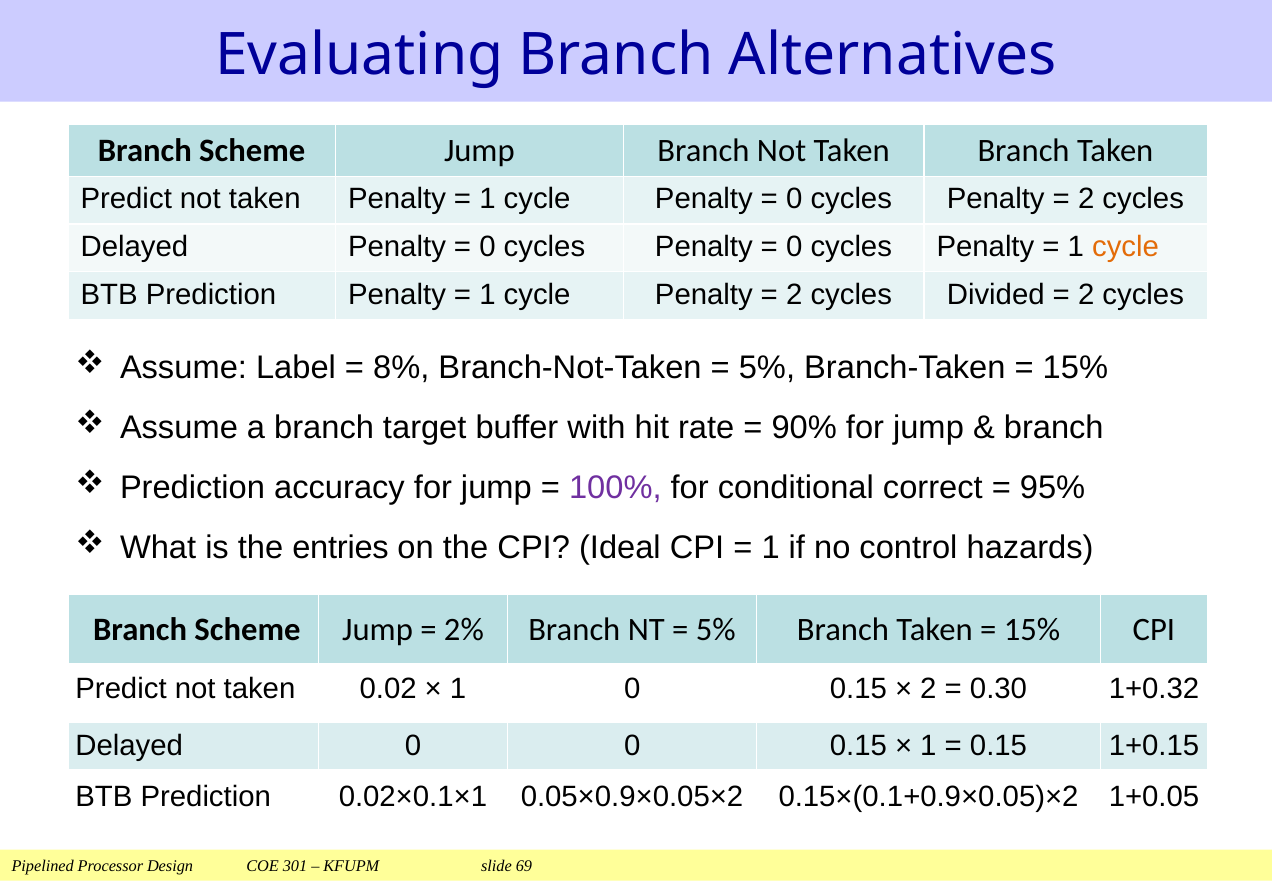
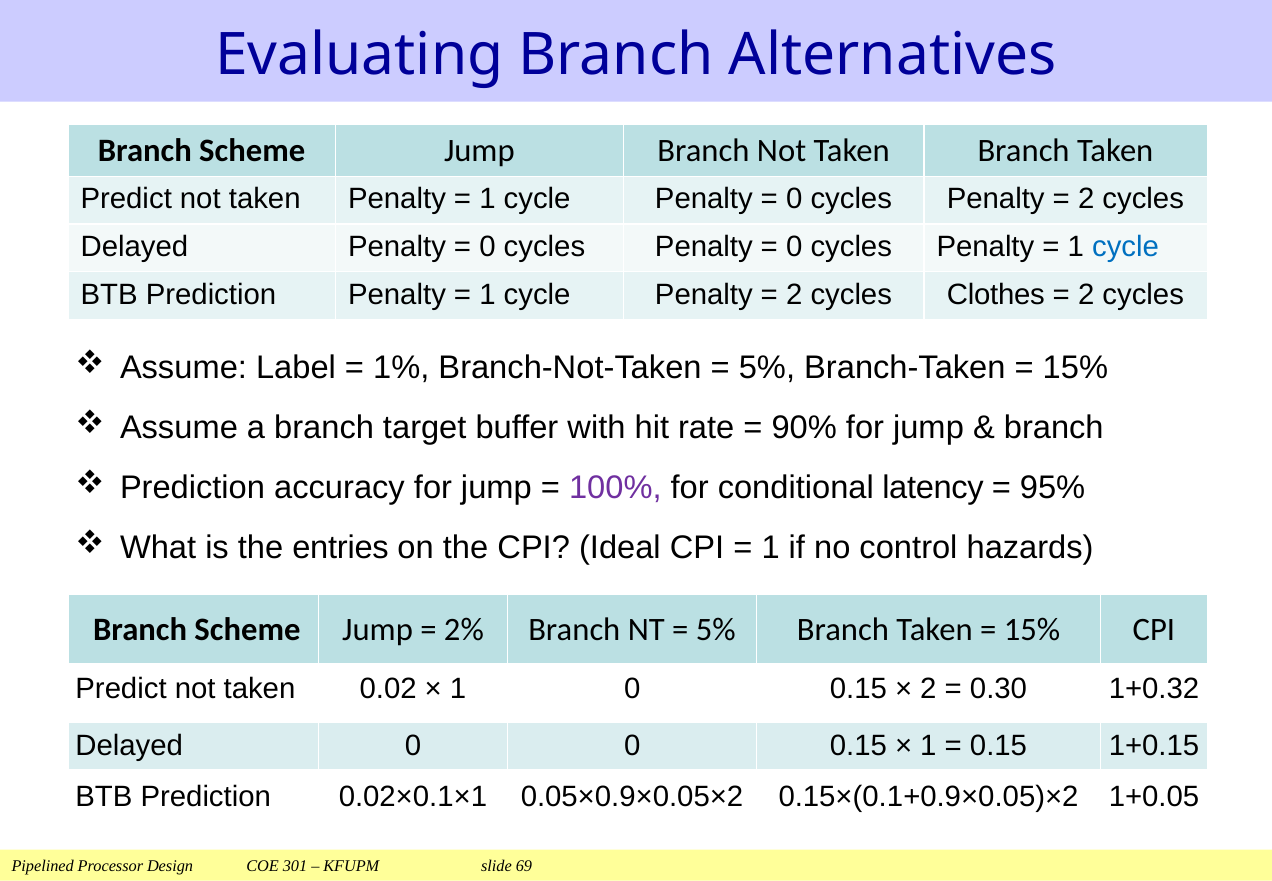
cycle colour: orange -> blue (1126, 247)
Divided: Divided -> Clothes (996, 294)
8%: 8% -> 1% (401, 367)
correct: correct -> latency (933, 487)
